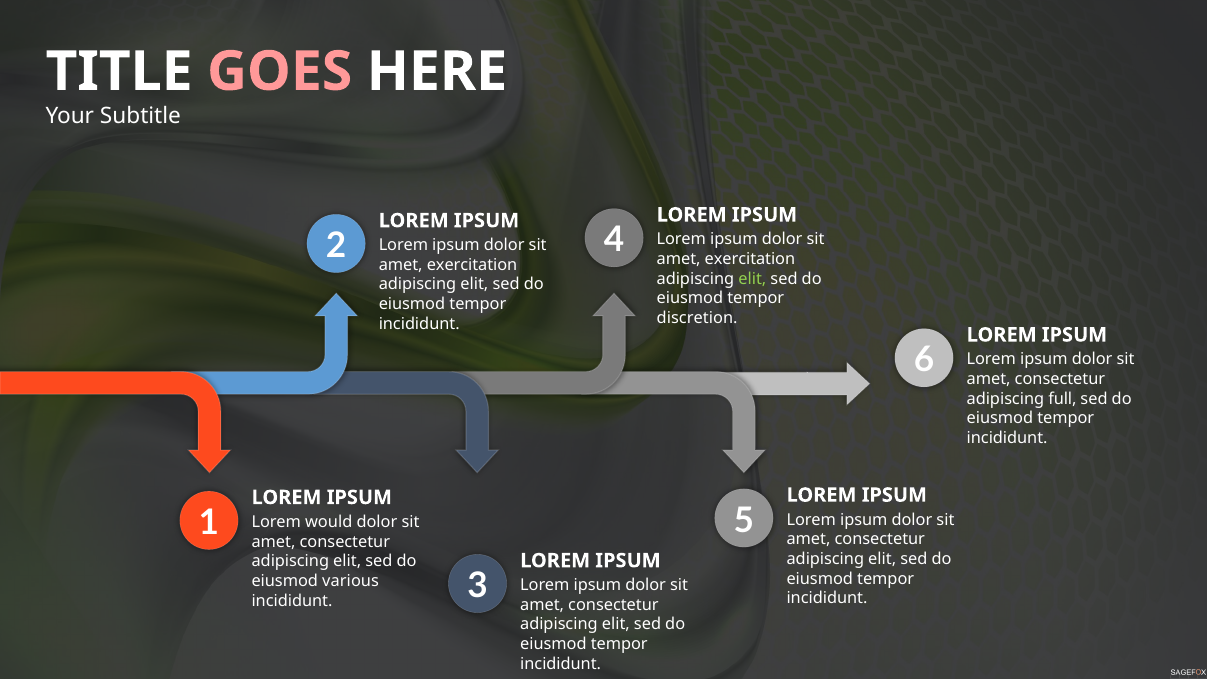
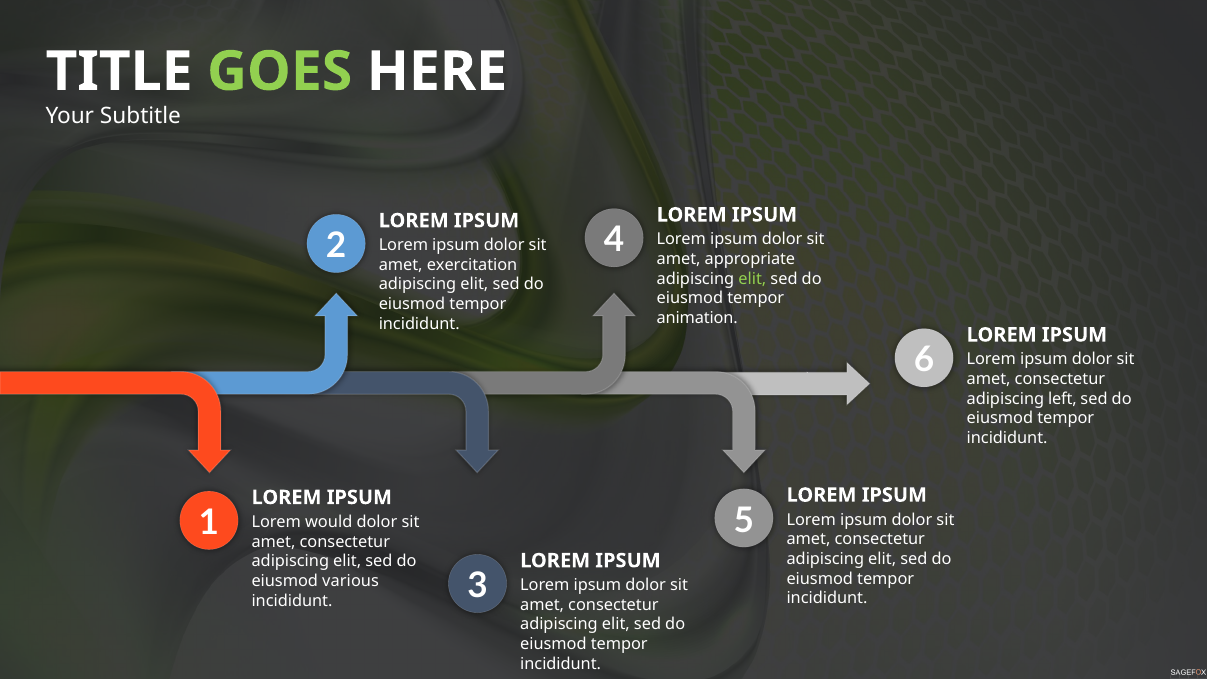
GOES colour: pink -> light green (280, 72)
exercitation: exercitation -> appropriate (750, 259)
discretion: discretion -> animation (697, 318)
full: full -> left (1062, 399)
